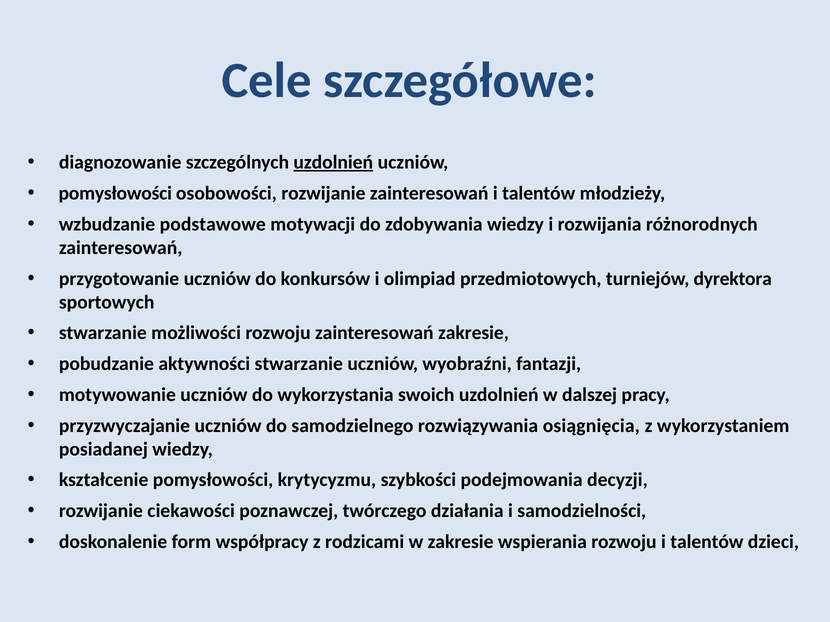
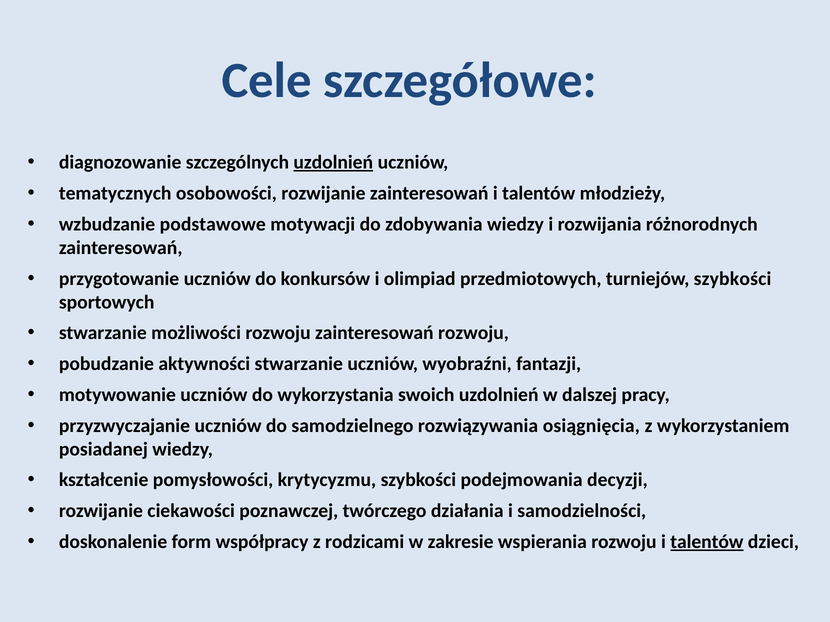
pomysłowości: pomysłowości -> tematycznych (115, 193)
turniejów dyrektora: dyrektora -> szybkości (732, 279)
zainteresowań zakresie: zakresie -> rozwoju (473, 333)
talentów underline: none -> present (707, 542)
